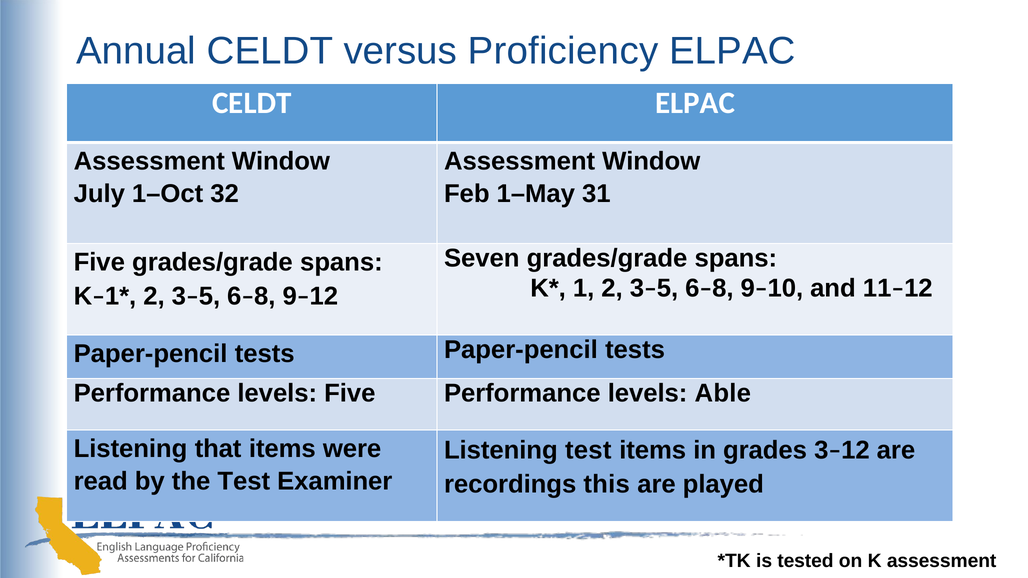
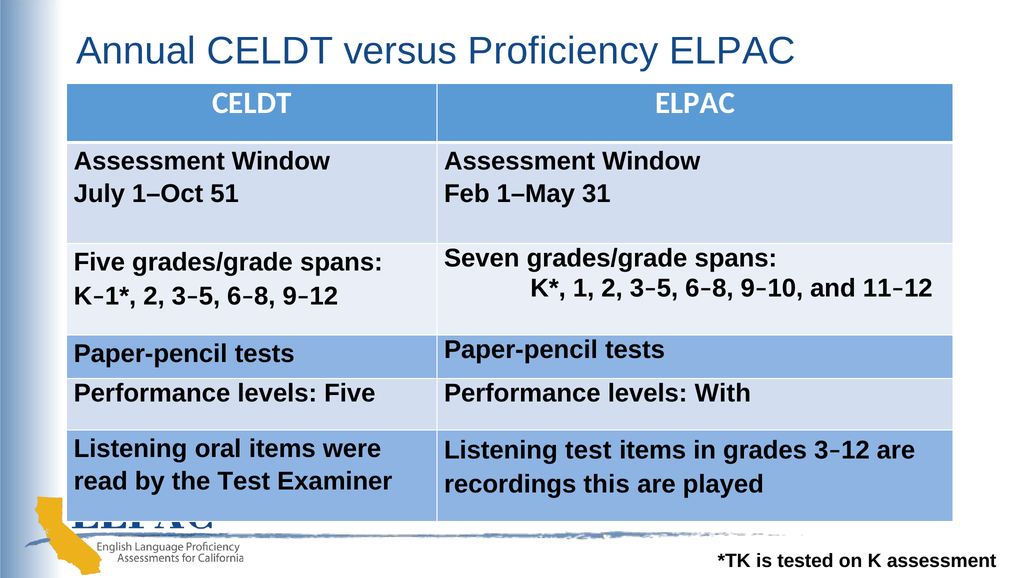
32: 32 -> 51 (225, 194)
Able: Able -> With (723, 393)
that: that -> oral (218, 449)
